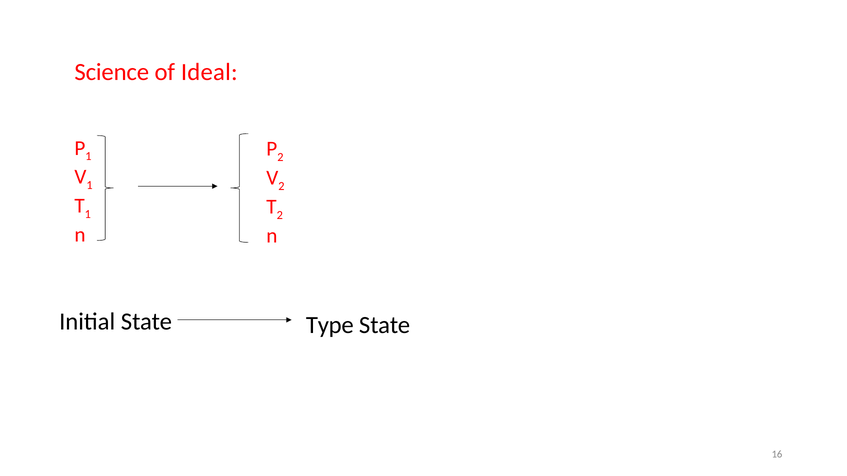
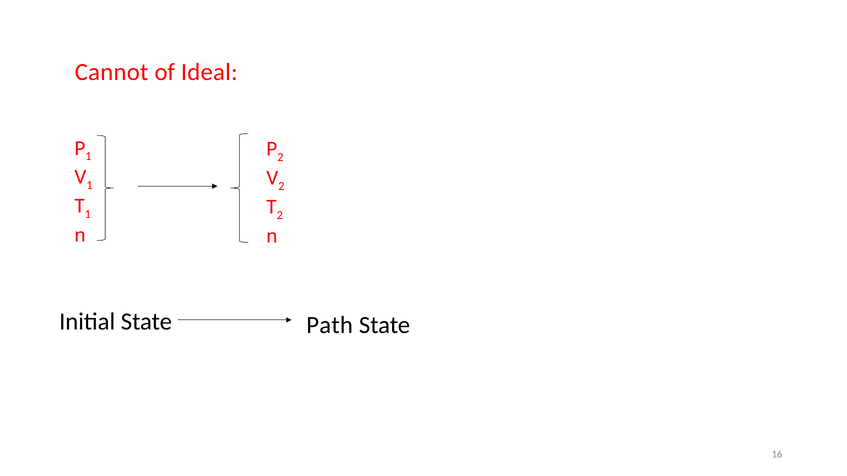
Science: Science -> Cannot (112, 72)
Type: Type -> Path (330, 325)
